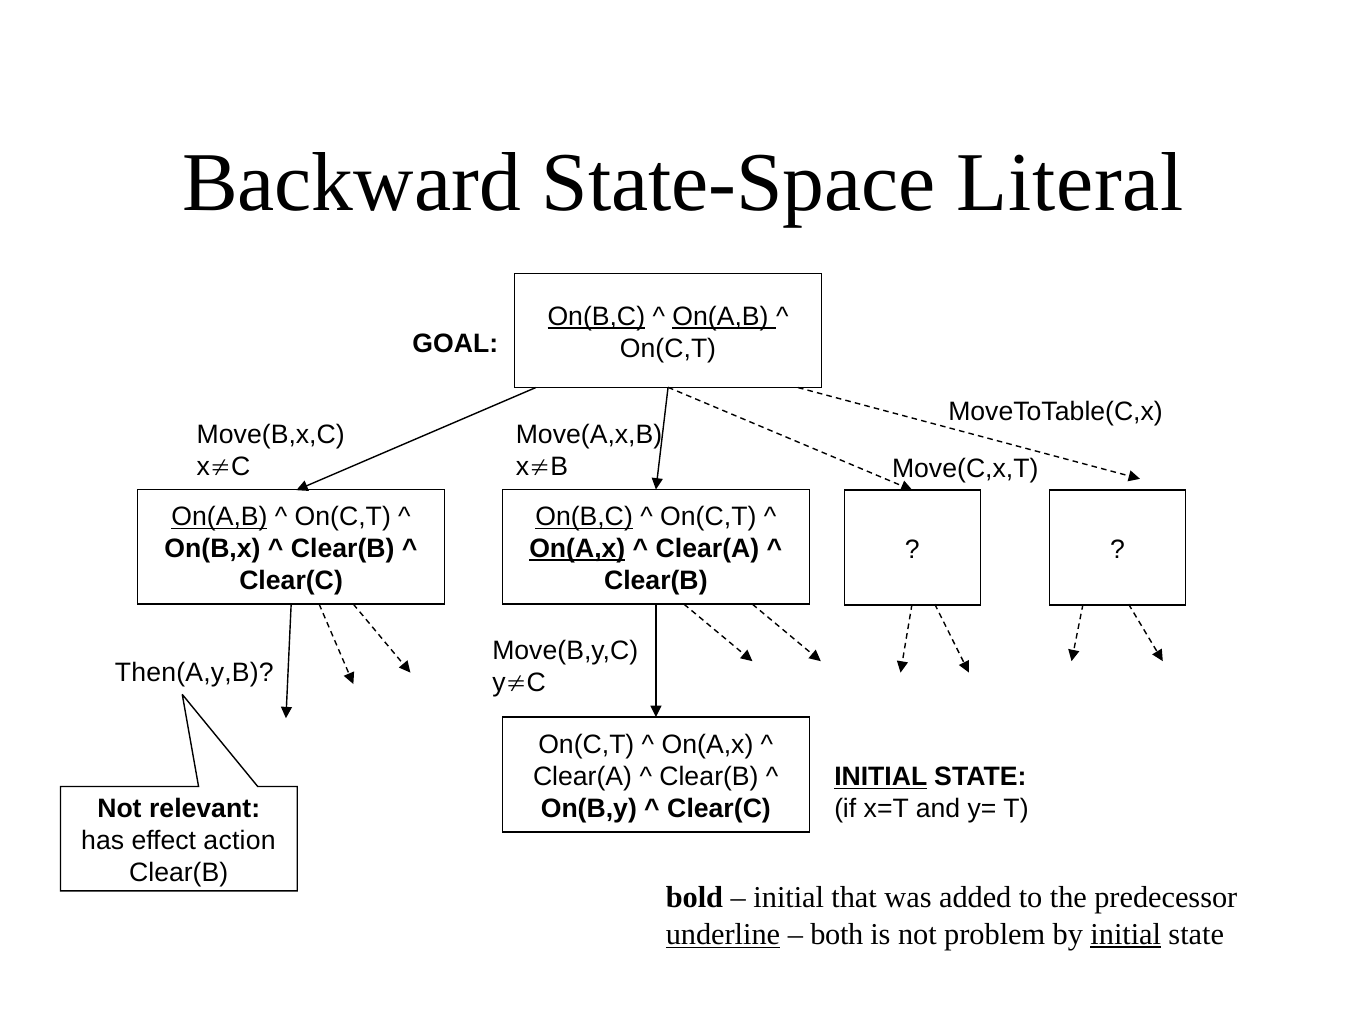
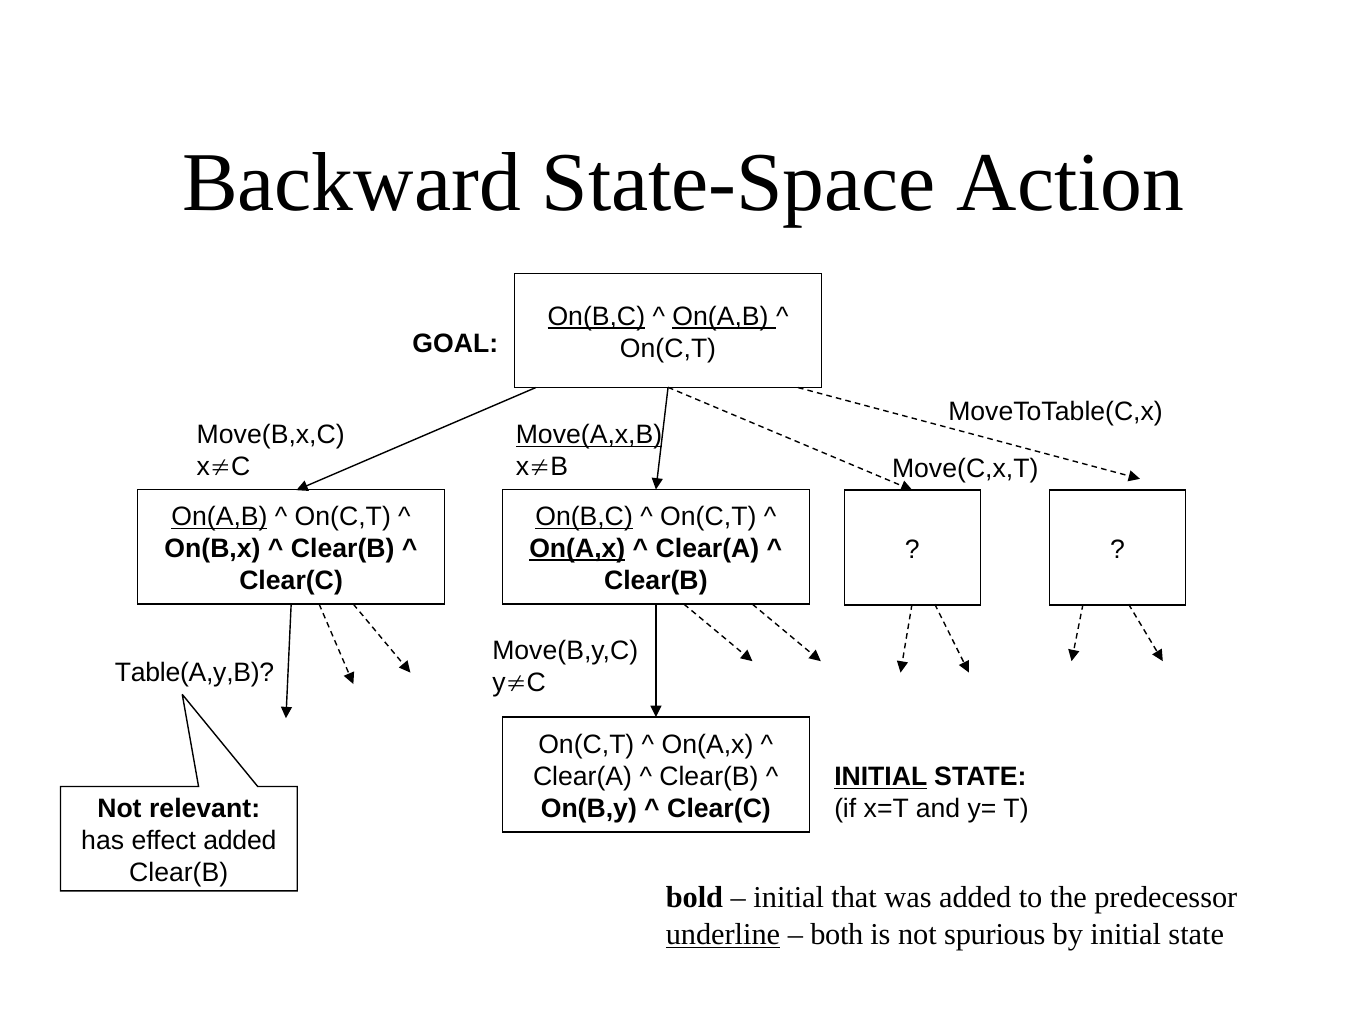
Literal: Literal -> Action (1071, 183)
Move(A,x,B underline: none -> present (589, 435)
Then(A,y,B: Then(A,y,B -> Table(A,y,B (195, 673)
effect action: action -> added (240, 841)
problem: problem -> spurious (995, 934)
initial underline: present -> none (1126, 934)
